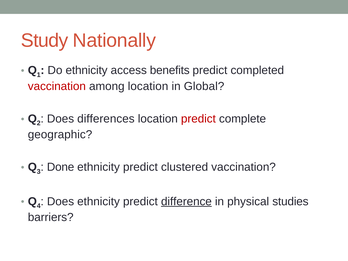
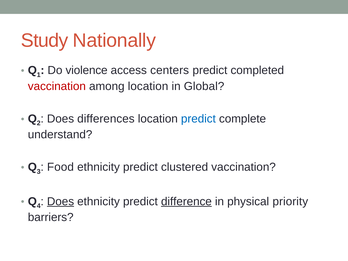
Do ethnicity: ethnicity -> violence (87, 70)
benefits: benefits -> centers (170, 70)
predict colour: red -> blue (198, 119)
geographic: geographic -> understand (60, 135)
Done: Done -> Food (60, 167)
Does underline: none -> present (61, 201)
studies: studies -> priority (290, 201)
